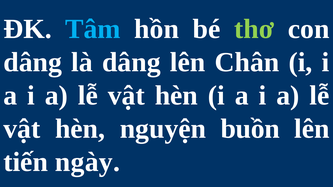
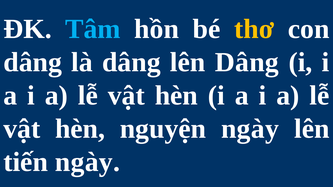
thơ colour: light green -> yellow (254, 29)
lên Chân: Chân -> Dâng (247, 62)
nguyện buồn: buồn -> ngày (250, 129)
